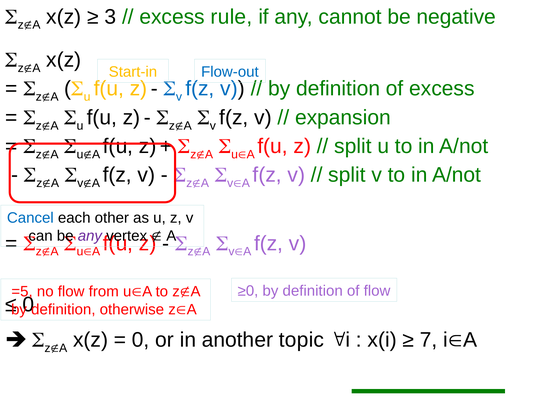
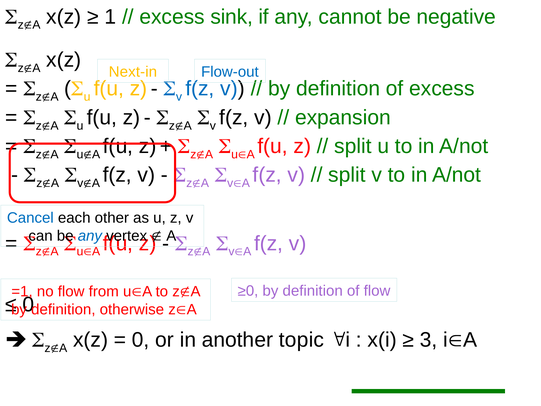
3: 3 -> 1 (110, 17)
rule: rule -> sink (232, 17)
Start-in: Start-in -> Next-in (133, 72)
any colour: purple -> blue (90, 236)
=5: =5 -> =1 (22, 291)
7: 7 -> 3 (429, 340)
